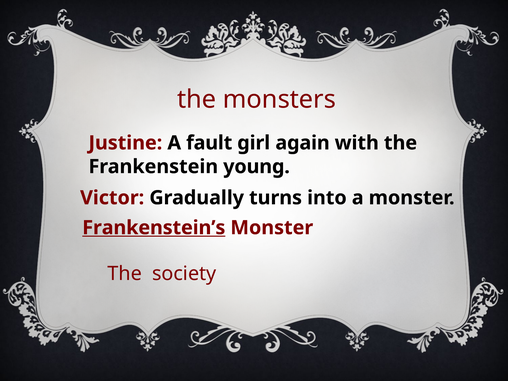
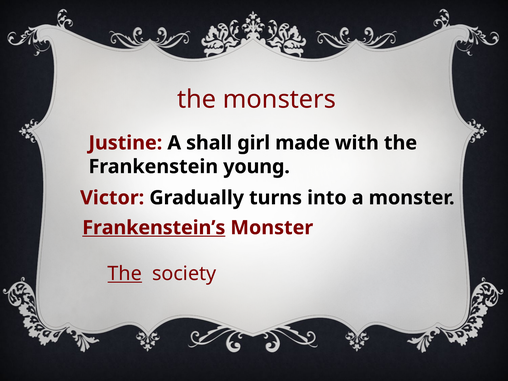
fault: fault -> shall (209, 143)
again: again -> made (303, 143)
The underline: none -> present (125, 274)
